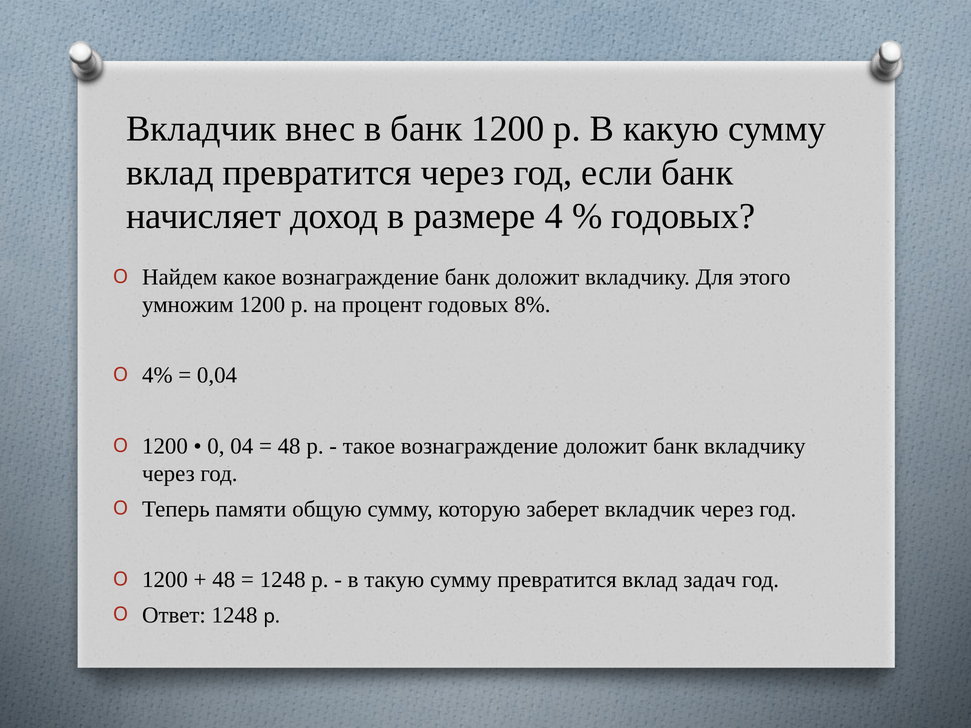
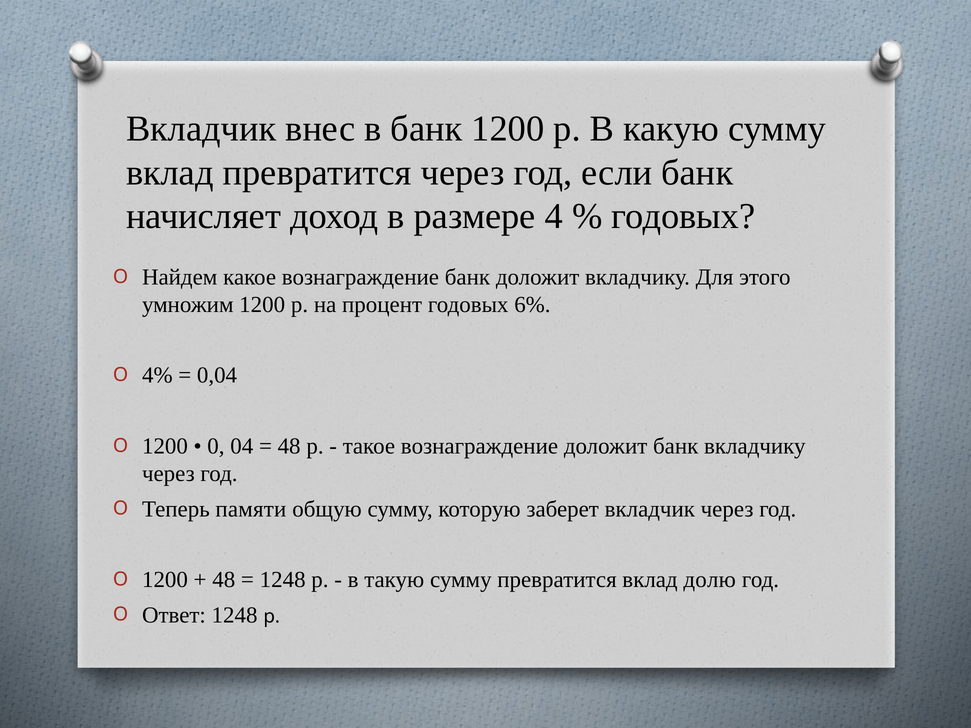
8%: 8% -> 6% (532, 305)
задач: задач -> долю (710, 580)
